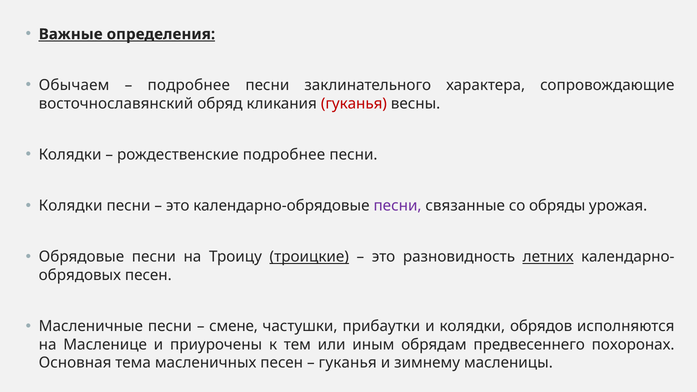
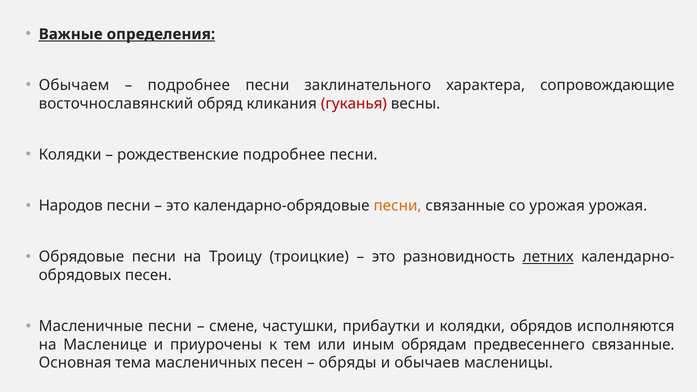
Колядки: Колядки -> Народов (71, 206)
песни colour: purple -> orange (398, 206)
со обряды: обряды -> урожая (557, 206)
троицкие underline: present -> none (309, 257)
предвесеннего похоронах: похоронах -> связанные (633, 345)
гуканья: гуканья -> обряды (348, 363)
зимнему: зимнему -> обычаев (427, 363)
